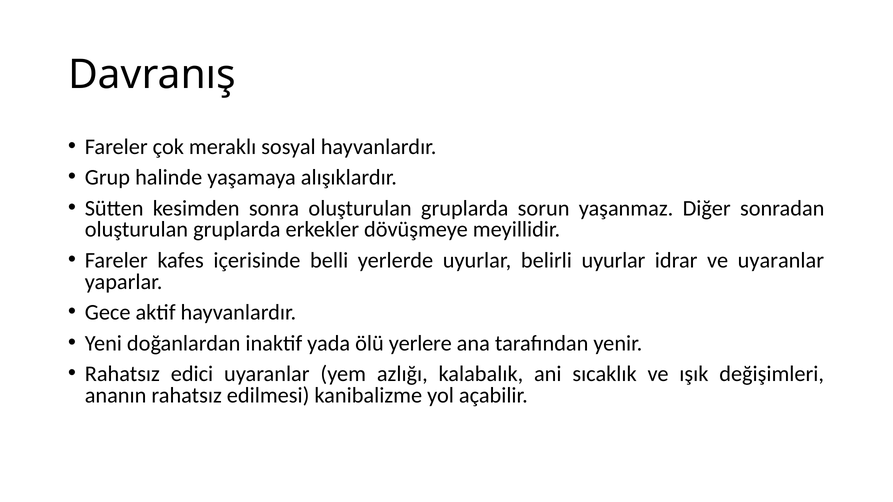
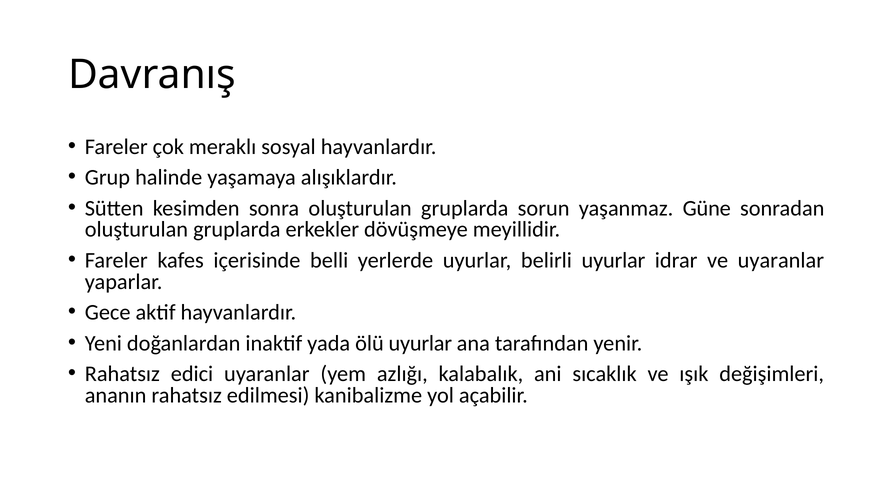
Diğer: Diğer -> Güne (707, 208)
ölü yerlere: yerlere -> uyurlar (420, 343)
